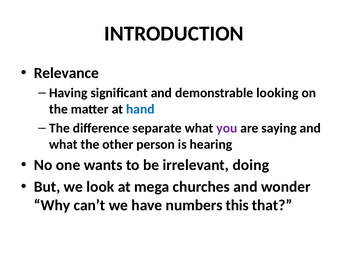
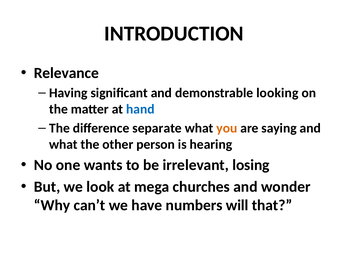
you colour: purple -> orange (227, 128)
doing: doing -> losing (251, 165)
this: this -> will (237, 205)
